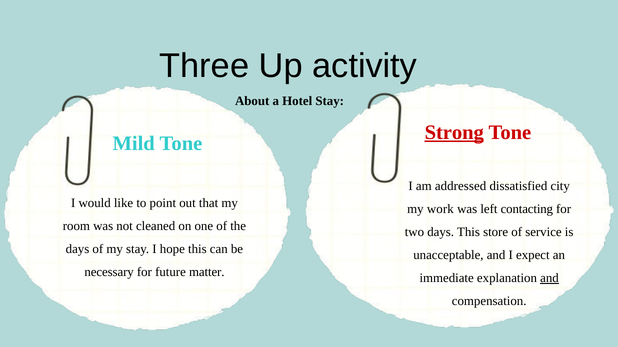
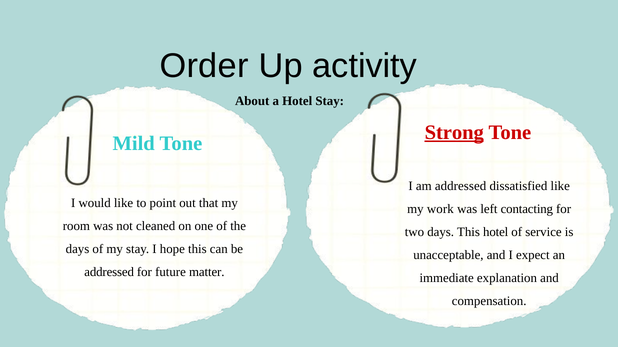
Three: Three -> Order (204, 66)
dissatisfied city: city -> like (560, 186)
This store: store -> hotel (496, 232)
necessary: necessary -> addressed (109, 273)
and underline: present -> none (549, 278)
